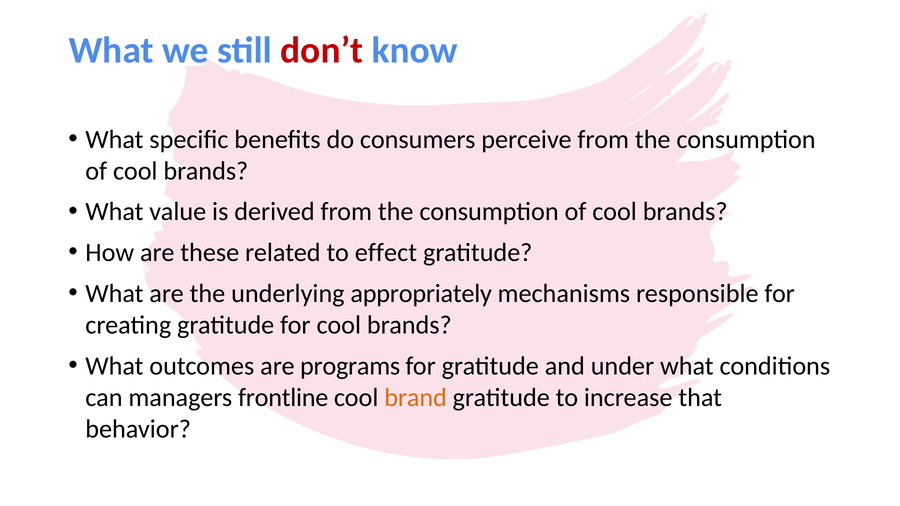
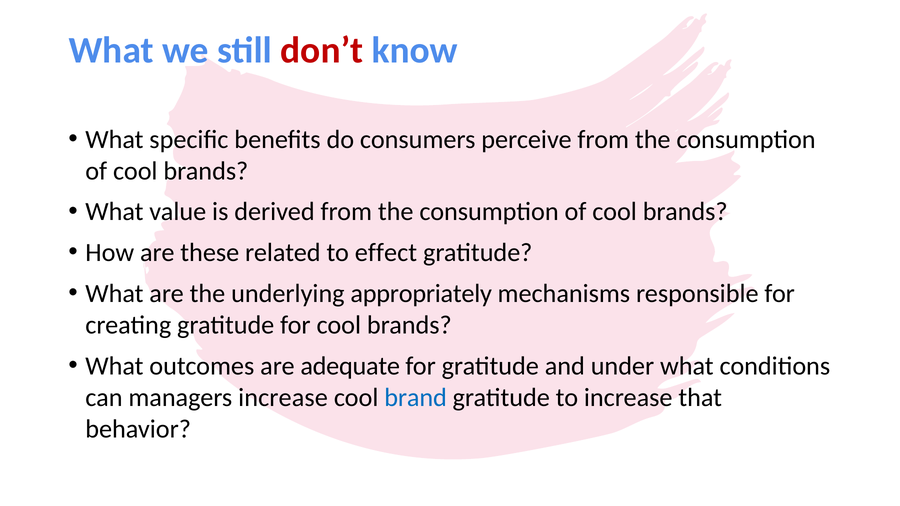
programs: programs -> adequate (350, 366)
managers frontline: frontline -> increase (283, 398)
brand colour: orange -> blue (416, 398)
